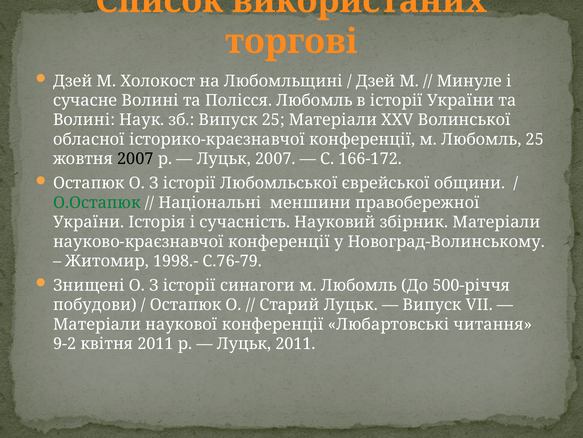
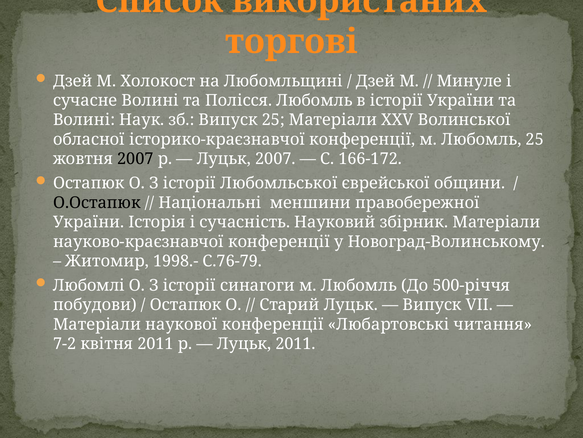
О.Остапюк colour: green -> black (97, 202)
Знищені: Знищені -> Любомлі (89, 285)
9-2: 9-2 -> 7-2 (65, 343)
